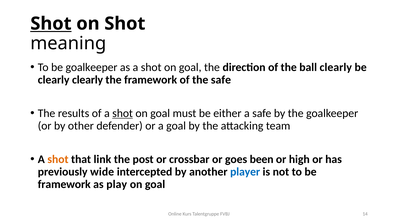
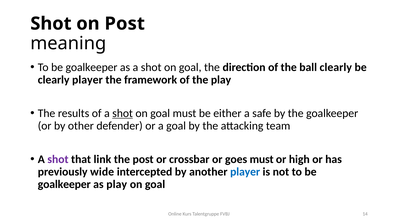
Shot underline: present -> none (51, 24)
on Shot: Shot -> Post (125, 24)
clearly clearly: clearly -> player (87, 80)
the safe: safe -> play (221, 80)
shot colour: orange -> purple (58, 159)
goes been: been -> must (262, 159)
framework: framework -> goalkeeper (64, 184)
